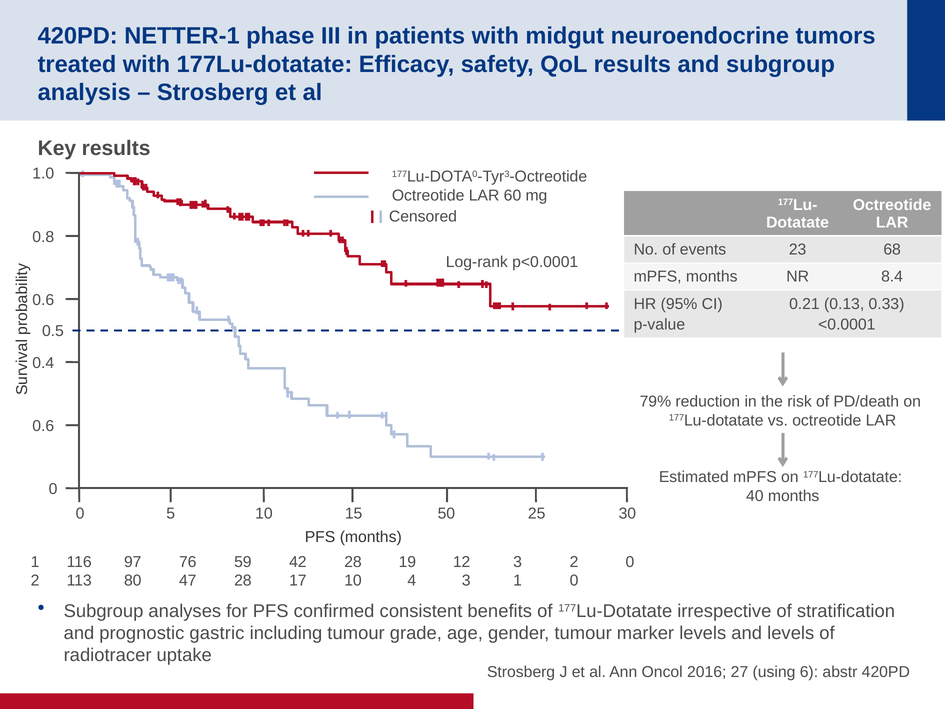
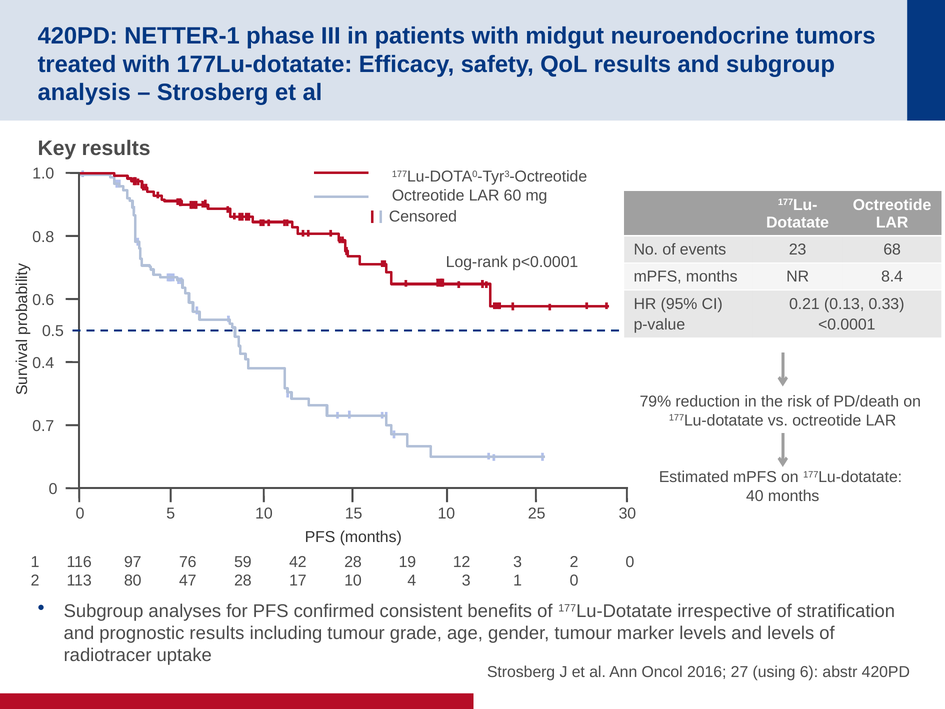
0.6: 0.6 -> 0.7 (43, 426)
15 50: 50 -> 10 (446, 513)
prognostic gastric: gastric -> results (217, 633)
